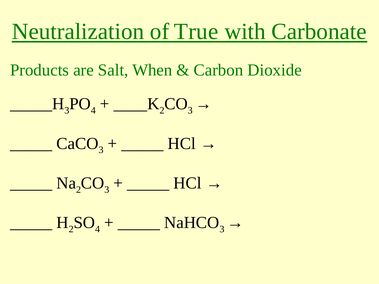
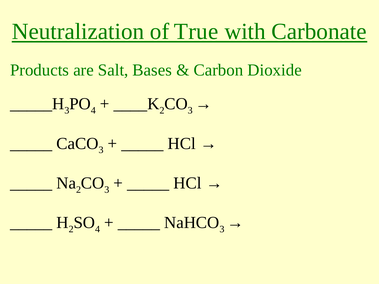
When: When -> Bases (152, 70)
